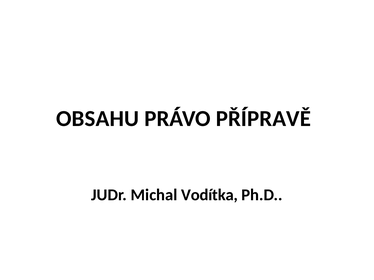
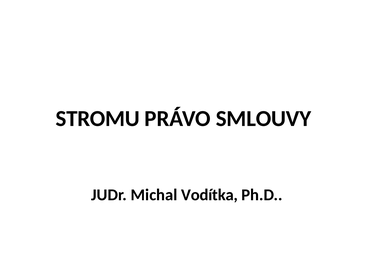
OBSAHU: OBSAHU -> STROMU (98, 119)
PŘÍPRAVĚ: PŘÍPRAVĚ -> SMLOUVY (263, 119)
